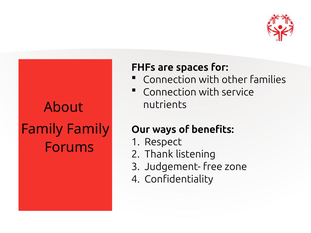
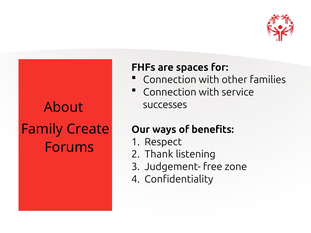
nutrients: nutrients -> successes (165, 105)
Family Family: Family -> Create (88, 129)
